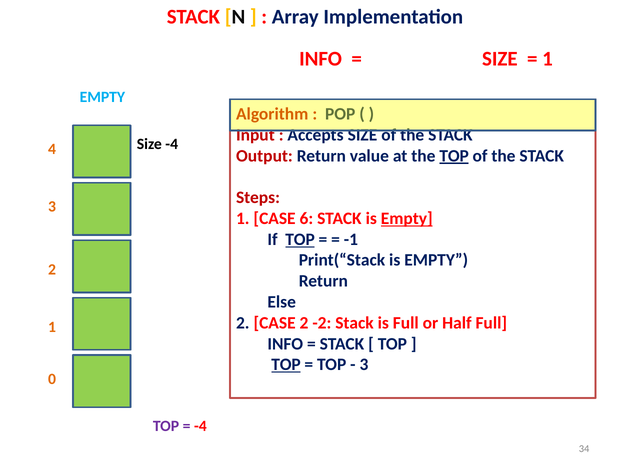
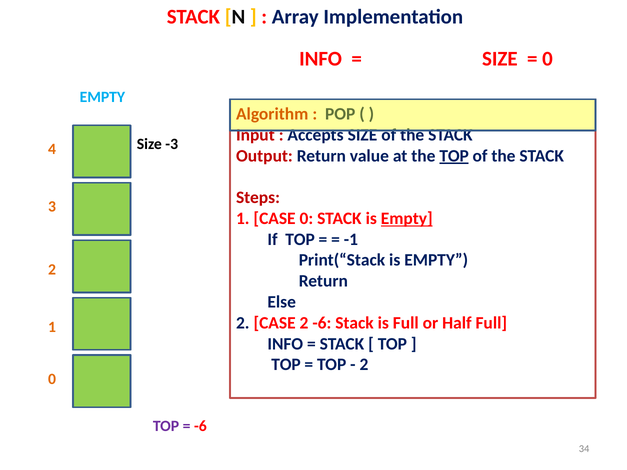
1: 1 -> 0 (548, 59)
Size -4: -4 -> -3 (172, 144)
CASE 6: 6 -> 0 (306, 219)
TOP underline: present -> none (300, 239)
2 -2: -2 -> -6 (322, 323)
TOP underline: present -> none (286, 365)
3: 3 -> 2 (364, 365)
-4: -4 -> -6 (200, 426)
